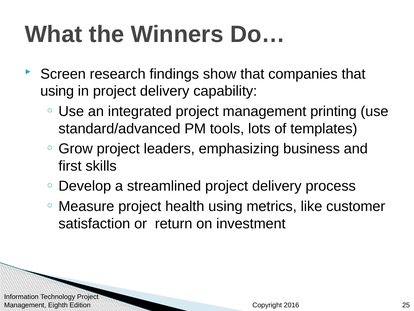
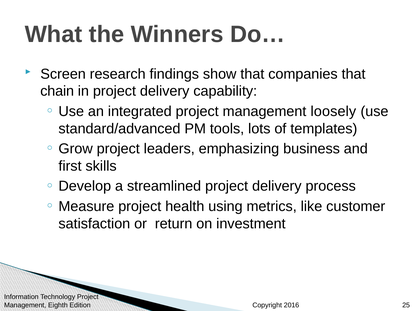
using: using -> chain (57, 91)
printing: printing -> loosely (333, 111)
